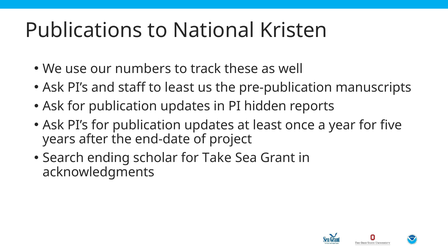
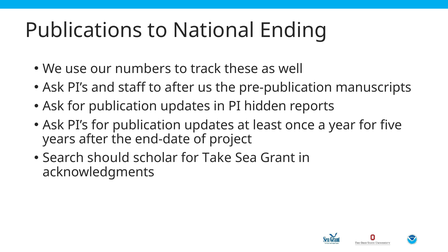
Kristen: Kristen -> Ending (293, 30)
to least: least -> after (179, 87)
ending: ending -> should (108, 158)
